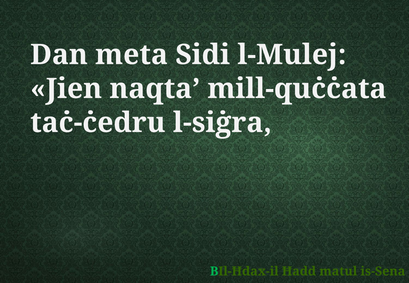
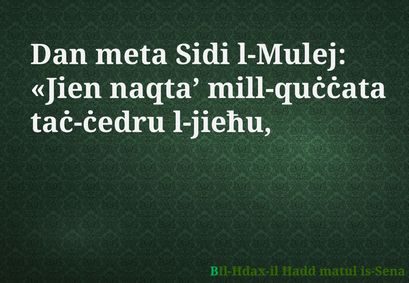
l-siġra: l-siġra -> l-jieħu (222, 123)
